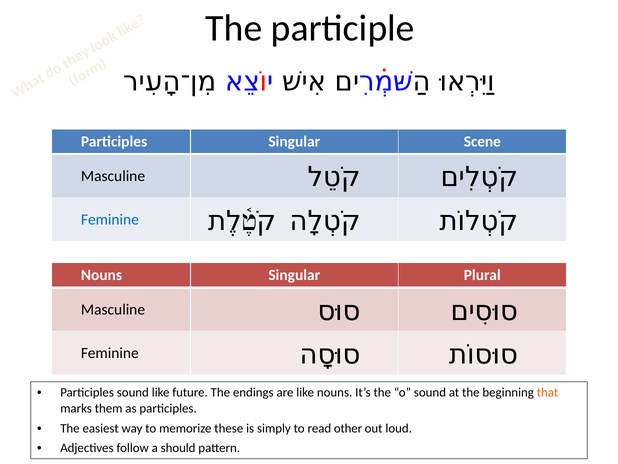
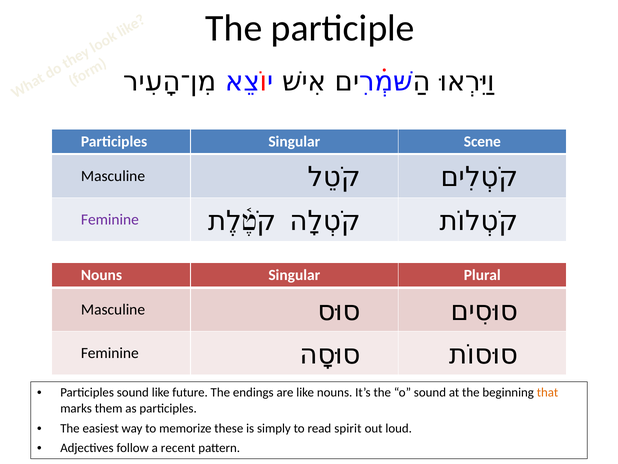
Feminine colour: blue -> purple (110, 219)
other: other -> spirit (348, 428)
should: should -> recent (178, 448)
